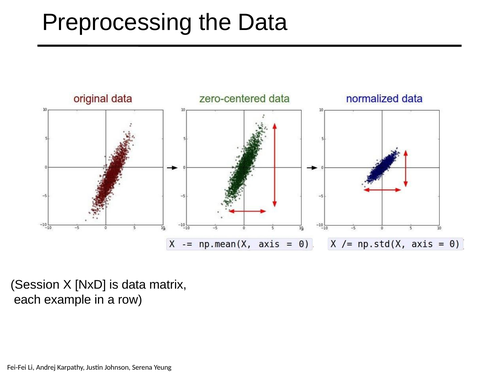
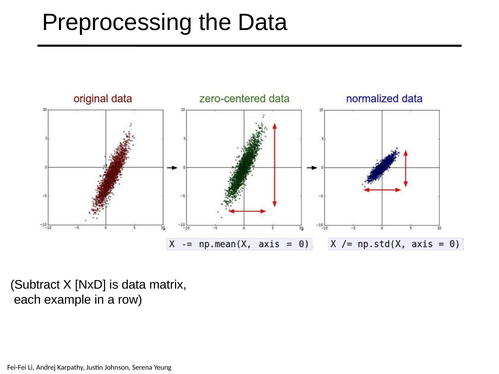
Session: Session -> Subtract (35, 285)
